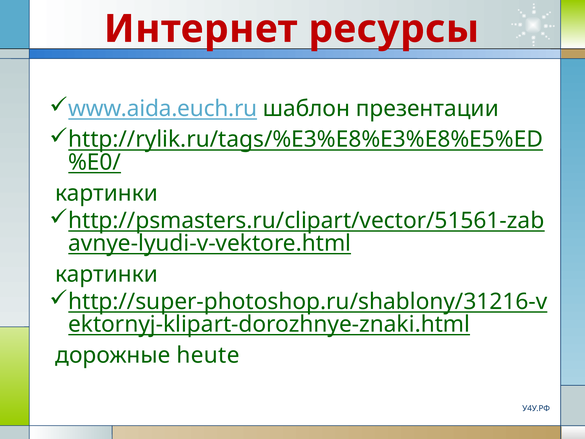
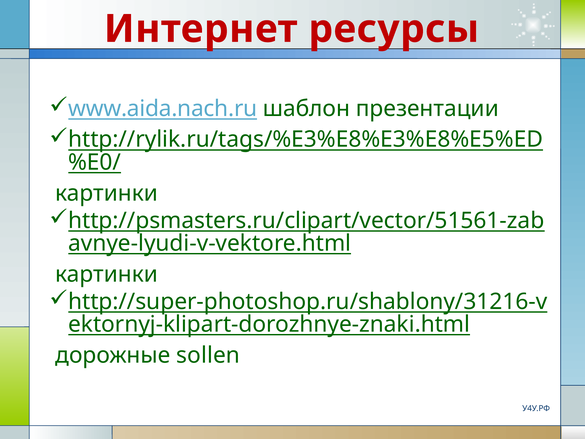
www.aida.euch.ru: www.aida.euch.ru -> www.aida.nach.ru (163, 108)
heute: heute -> sollen (208, 355)
